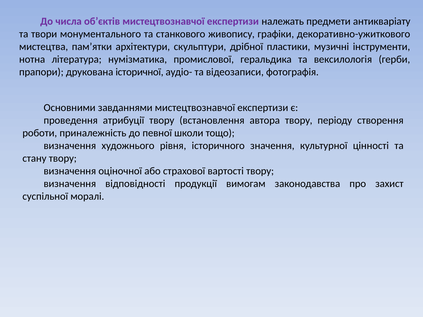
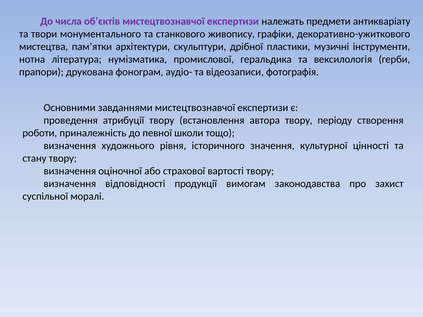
історичної: історичної -> фонограм (139, 72)
